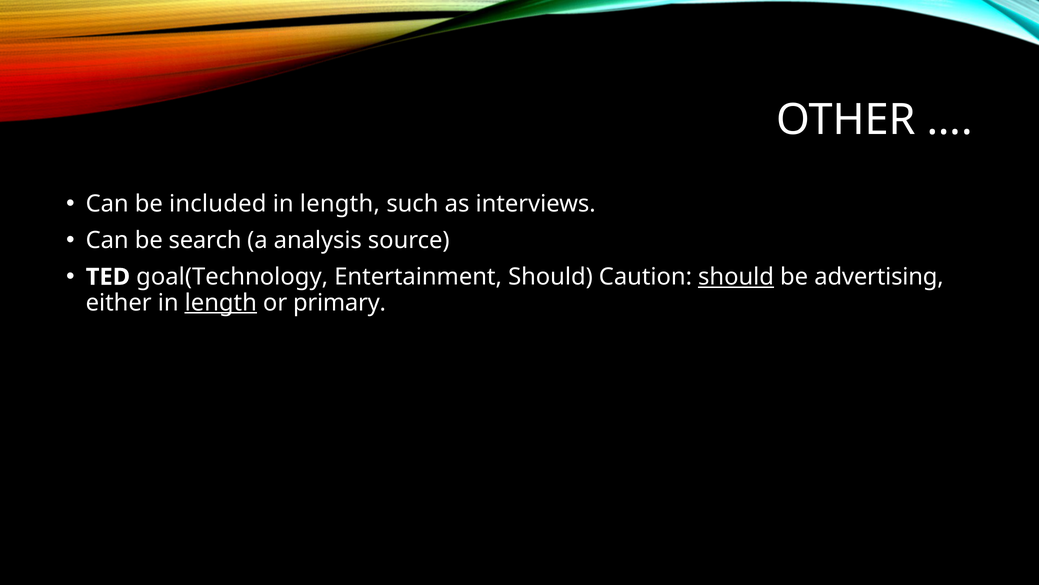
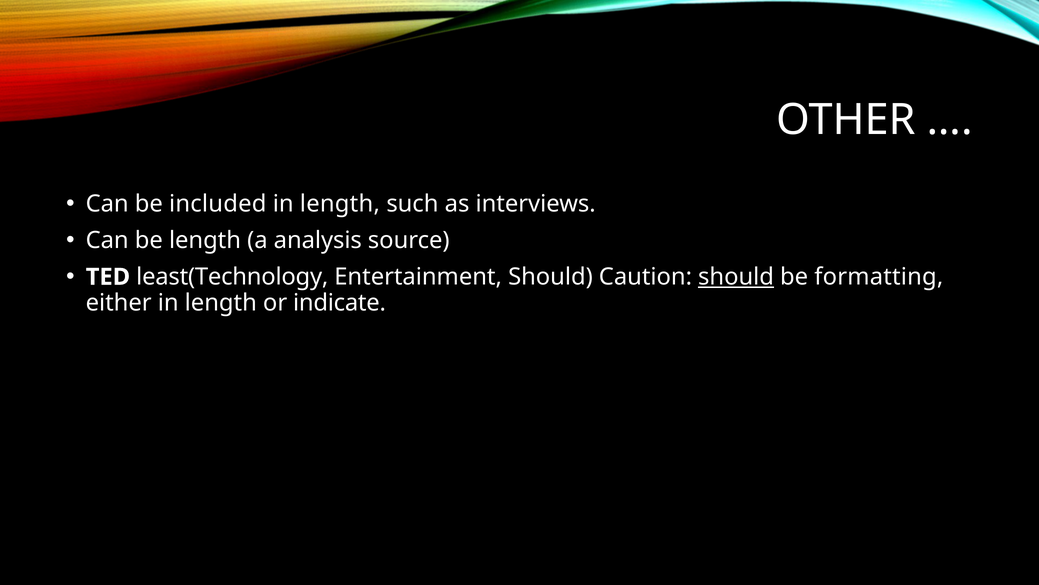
be search: search -> length (205, 240)
goal(Technology: goal(Technology -> least(Technology (232, 277)
advertising: advertising -> formatting (879, 277)
length underline: present -> none (221, 302)
primary: primary -> indicate (339, 302)
